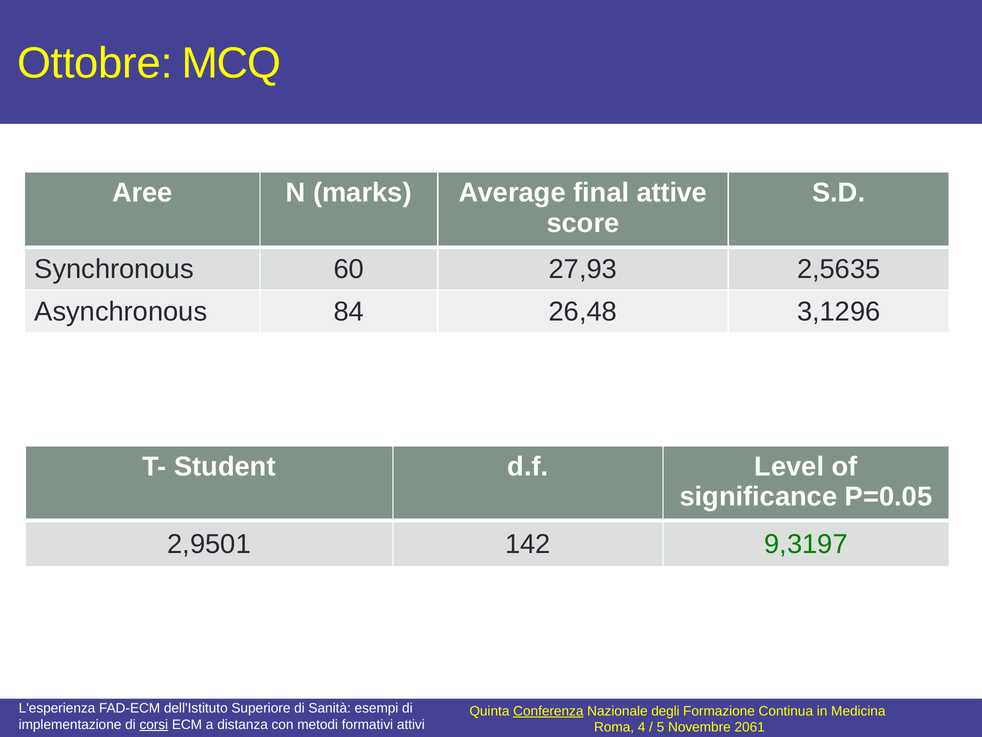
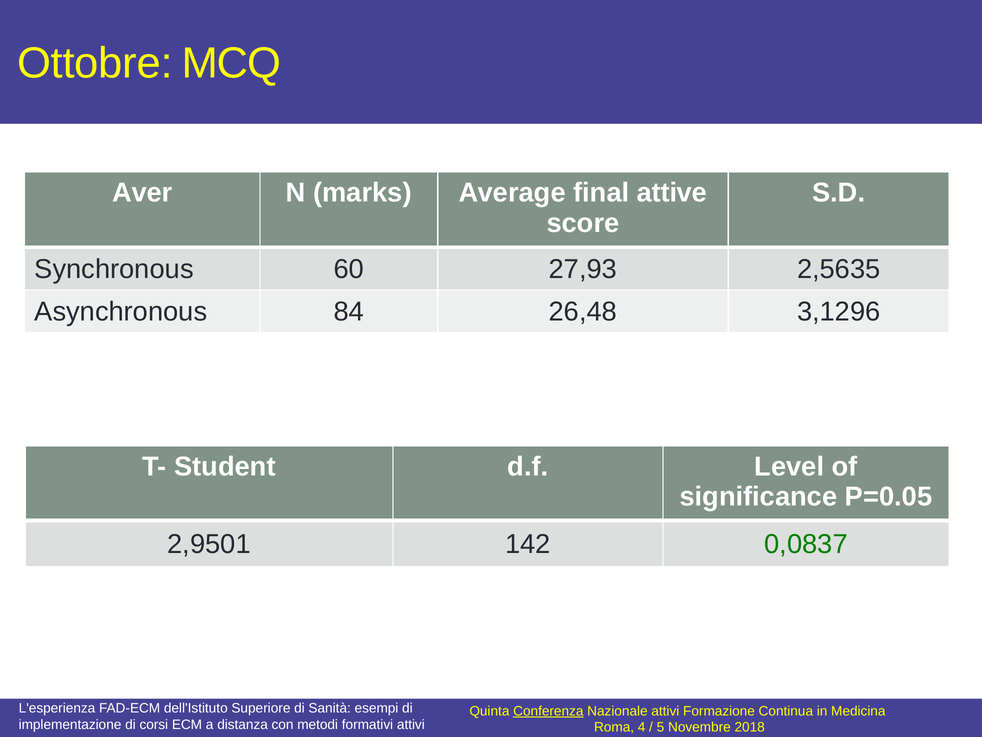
Aree: Aree -> Aver (142, 192)
9,3197: 9,3197 -> 0,0837 (806, 544)
Nazionale degli: degli -> attivi (665, 711)
corsi underline: present -> none (154, 724)
2061: 2061 -> 2018 (750, 727)
